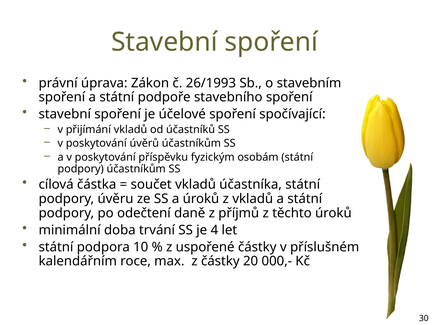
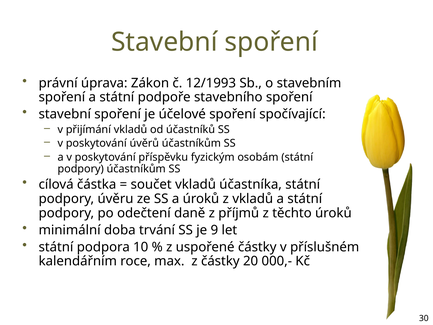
26/1993: 26/1993 -> 12/1993 (211, 83)
4: 4 -> 9 (214, 230)
